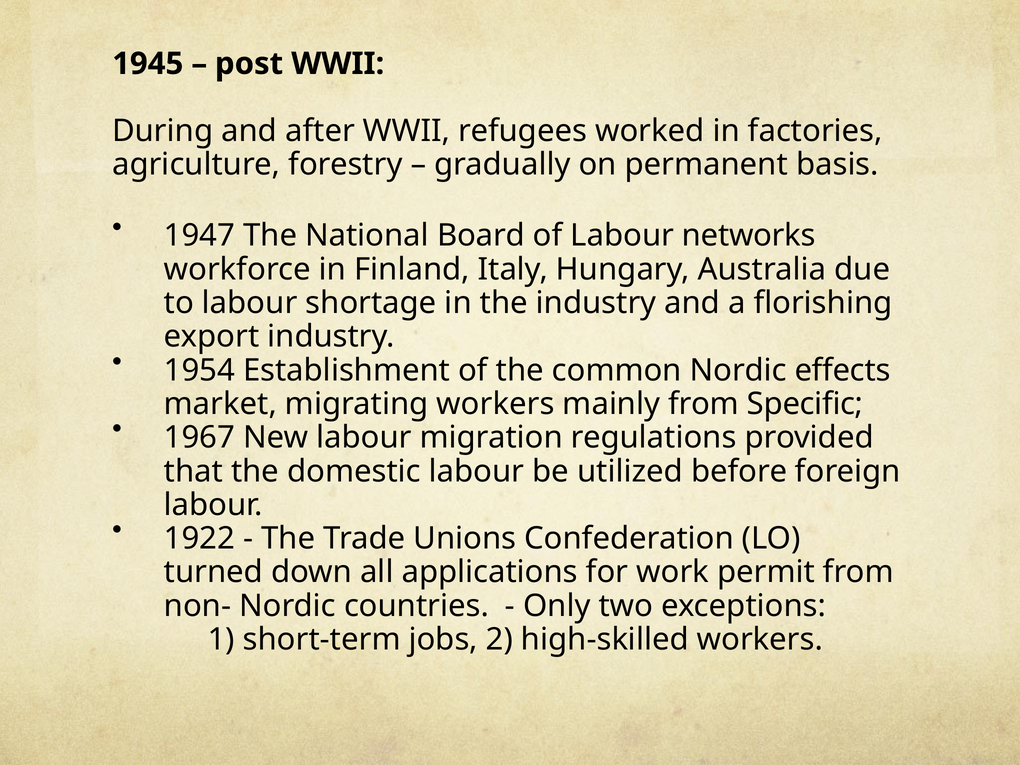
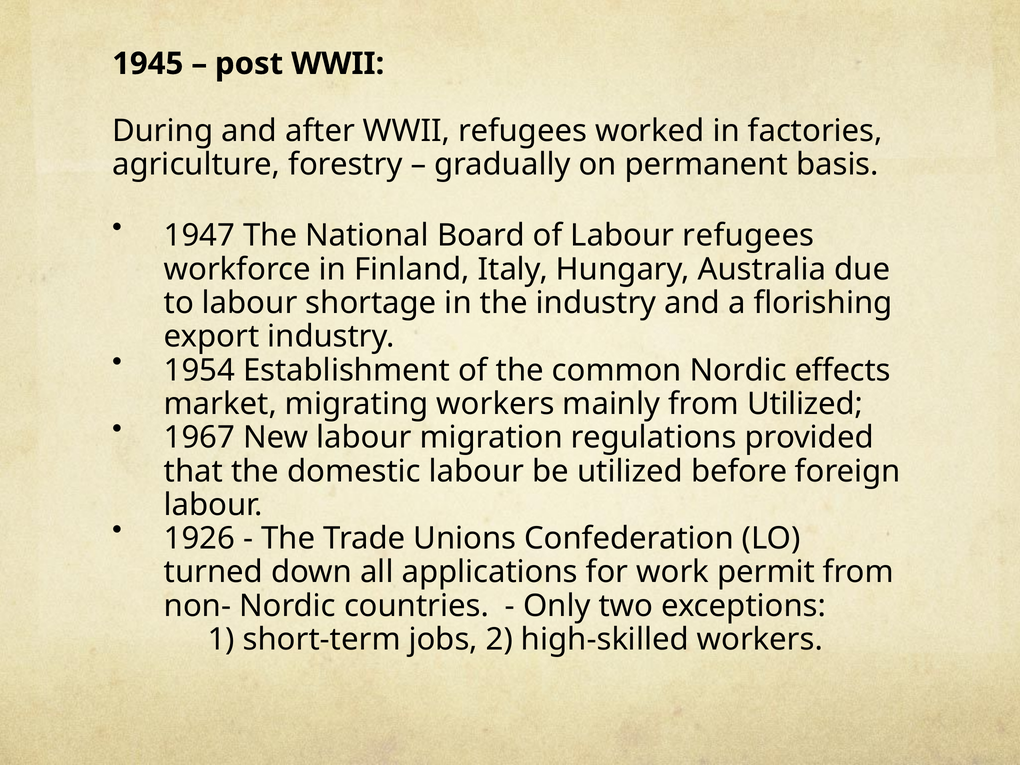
Labour networks: networks -> refugees (748, 236)
from Specific: Specific -> Utilized (805, 404)
1922: 1922 -> 1926 (200, 539)
